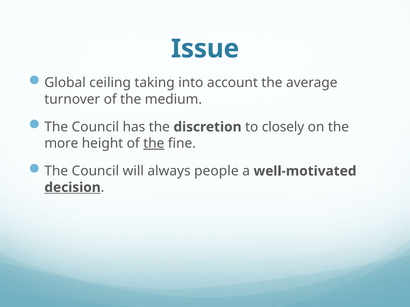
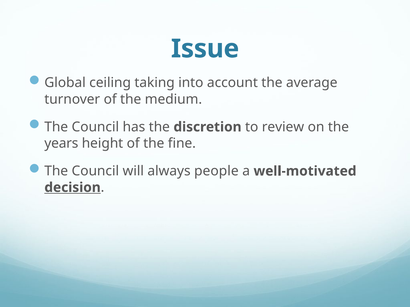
closely: closely -> review (283, 127)
more: more -> years (61, 144)
the underline: present -> none (154, 144)
